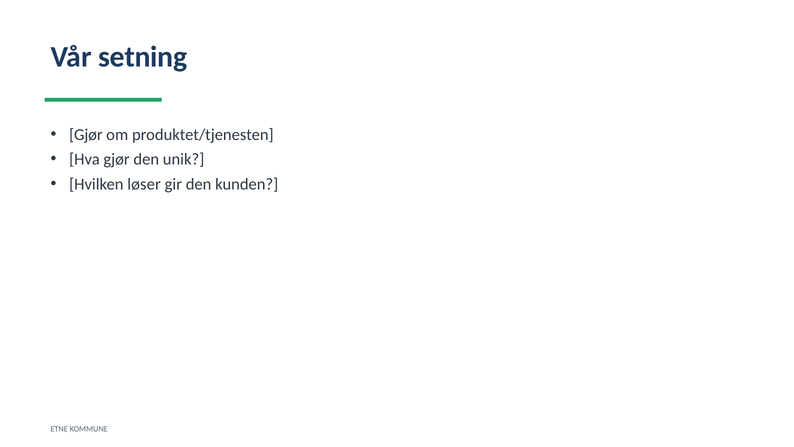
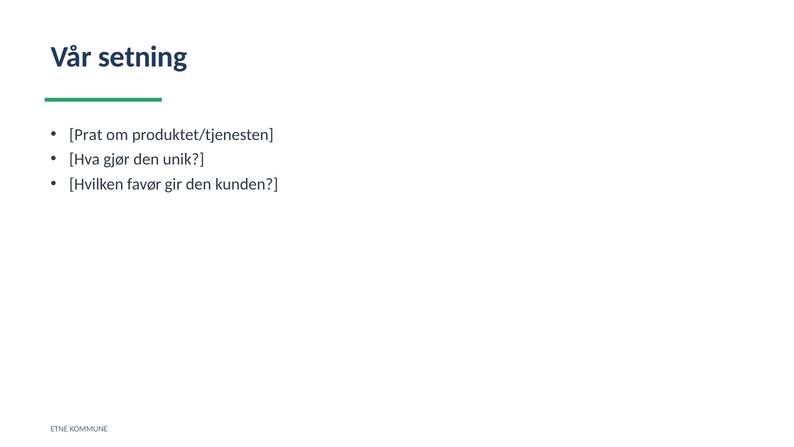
Gjør: Gjør -> Prat (86, 134)
løser: løser -> favør (144, 184)
